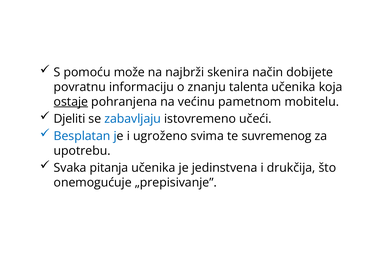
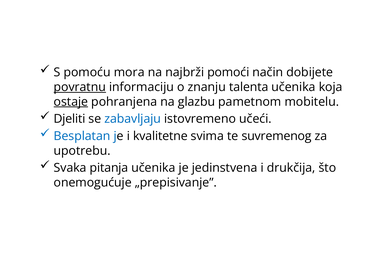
može: može -> mora (129, 72)
skenira: skenira -> pomoći (228, 72)
povratnu underline: none -> present (80, 87)
većinu: većinu -> glazbu (196, 102)
ugroženo: ugroženo -> kvalitetne (160, 136)
